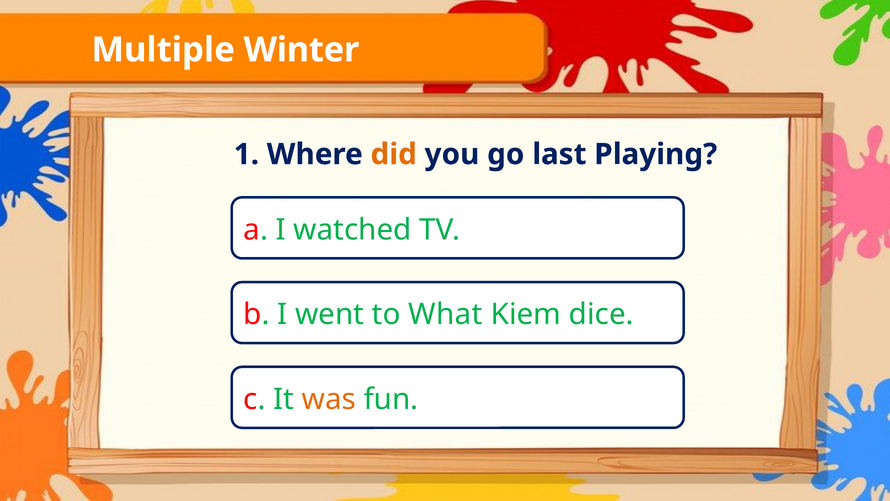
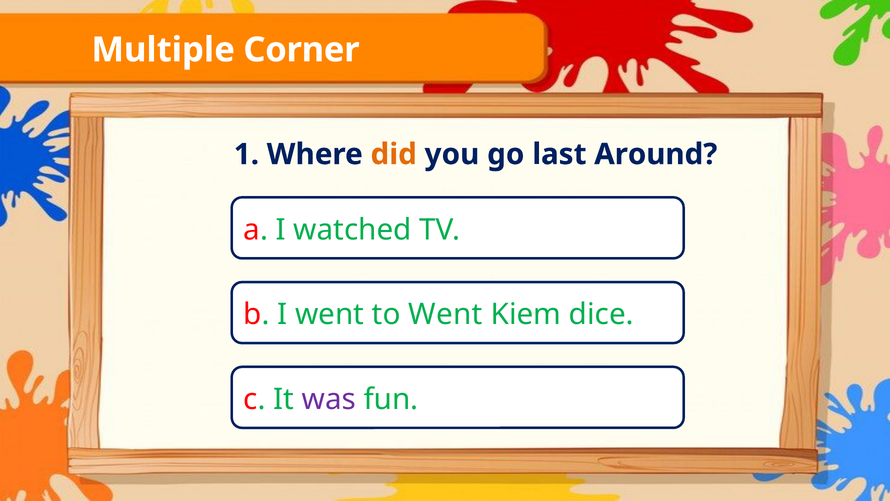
Winter: Winter -> Corner (301, 50)
Playing: Playing -> Around (656, 154)
to What: What -> Went (445, 314)
was colour: orange -> purple (329, 399)
